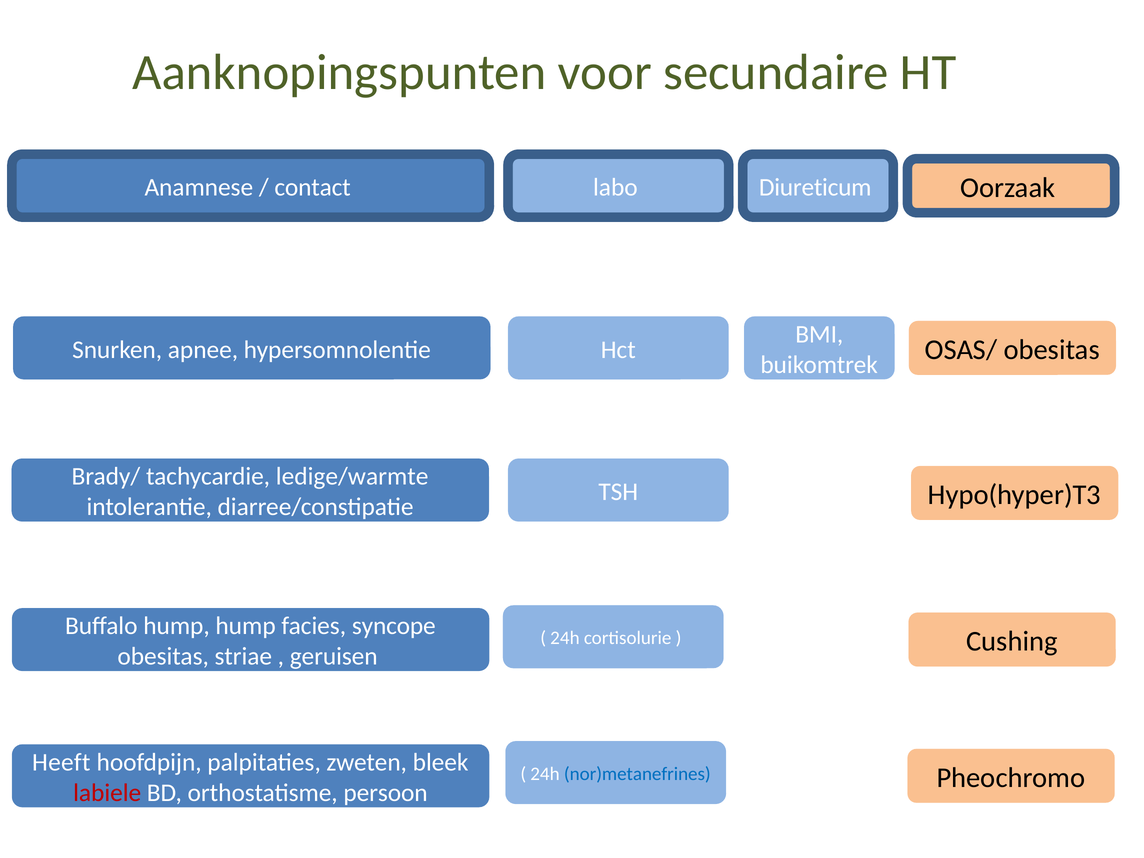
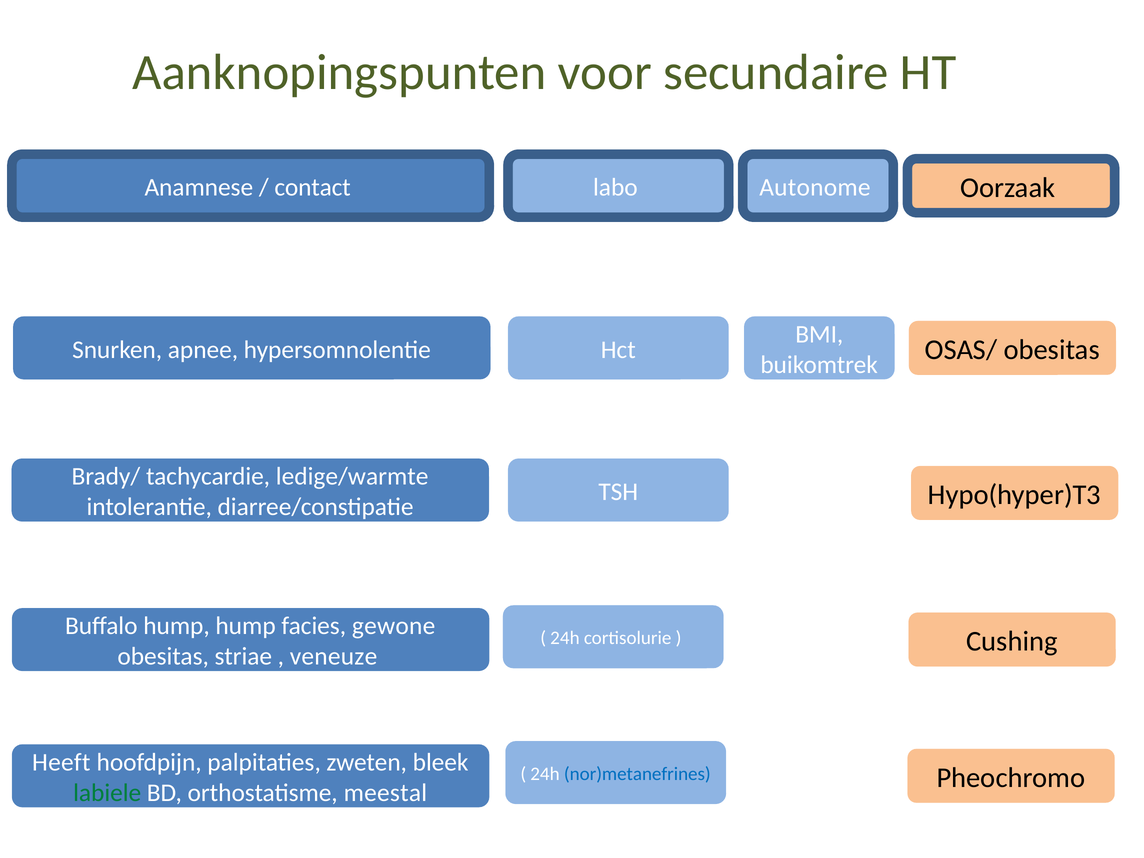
Diureticum: Diureticum -> Autonome (815, 187)
syncope: syncope -> gewone (394, 626)
geruisen: geruisen -> veneuze (334, 657)
labiele colour: red -> green (107, 793)
persoon: persoon -> meestal (385, 793)
